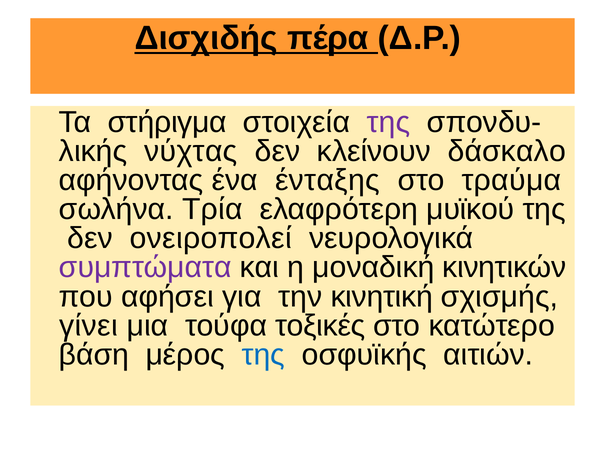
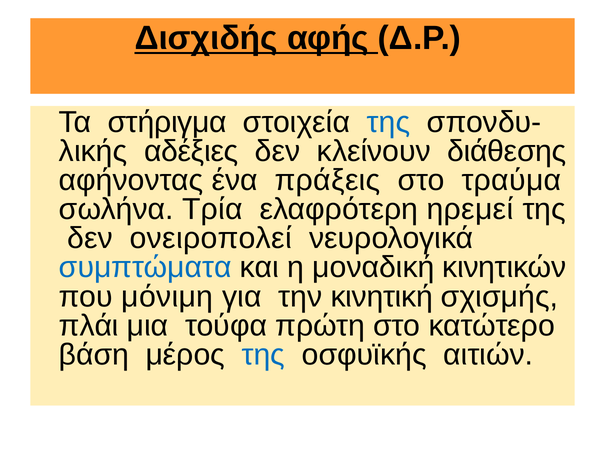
πέρα: πέρα -> αφής (328, 38)
της colour: purple -> blue (389, 122)
νύχτας: νύχτας -> αδέξιες (191, 151)
δάσκαλο: δάσκαλο -> διάθεσης (507, 151)
ένταξης: ένταξης -> πράξεις (328, 180)
μυϊκού: μυϊκού -> ηρεμεί (470, 209)
συμπτώματα colour: purple -> blue (145, 267)
αφήσει: αφήσει -> μόνιμη (167, 296)
γίνει: γίνει -> πλάι (89, 325)
τοξικές: τοξικές -> πρώτη (320, 325)
